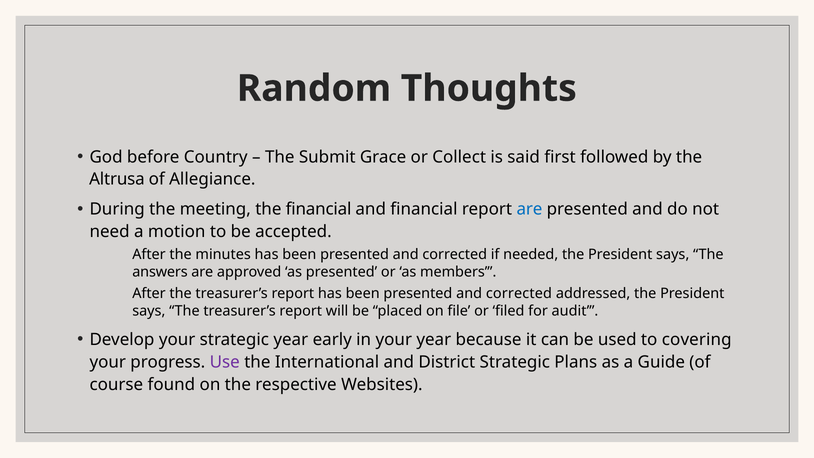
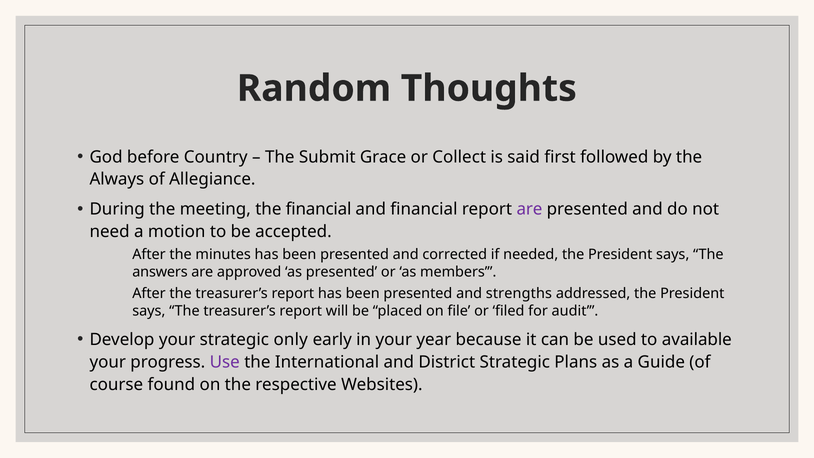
Altrusa: Altrusa -> Always (117, 179)
are colour: blue -> purple (529, 209)
corrected: corrected -> strengths (519, 294)
strategic year: year -> only (291, 340)
covering: covering -> available (697, 340)
